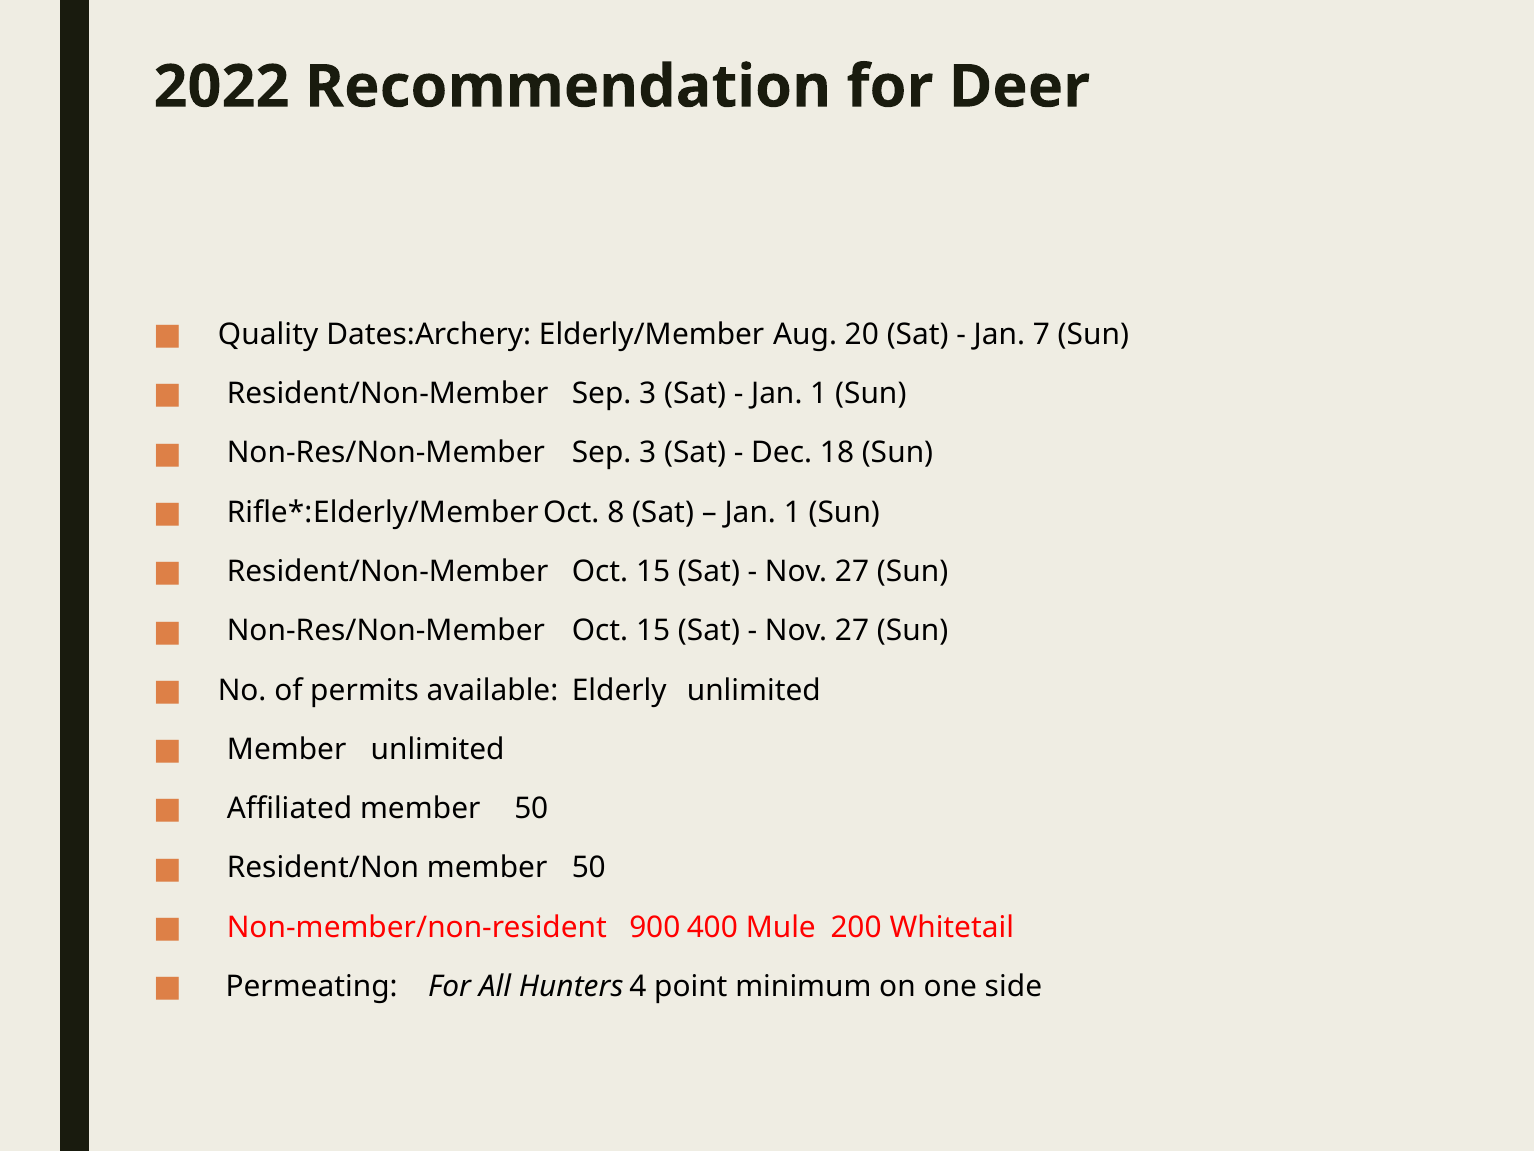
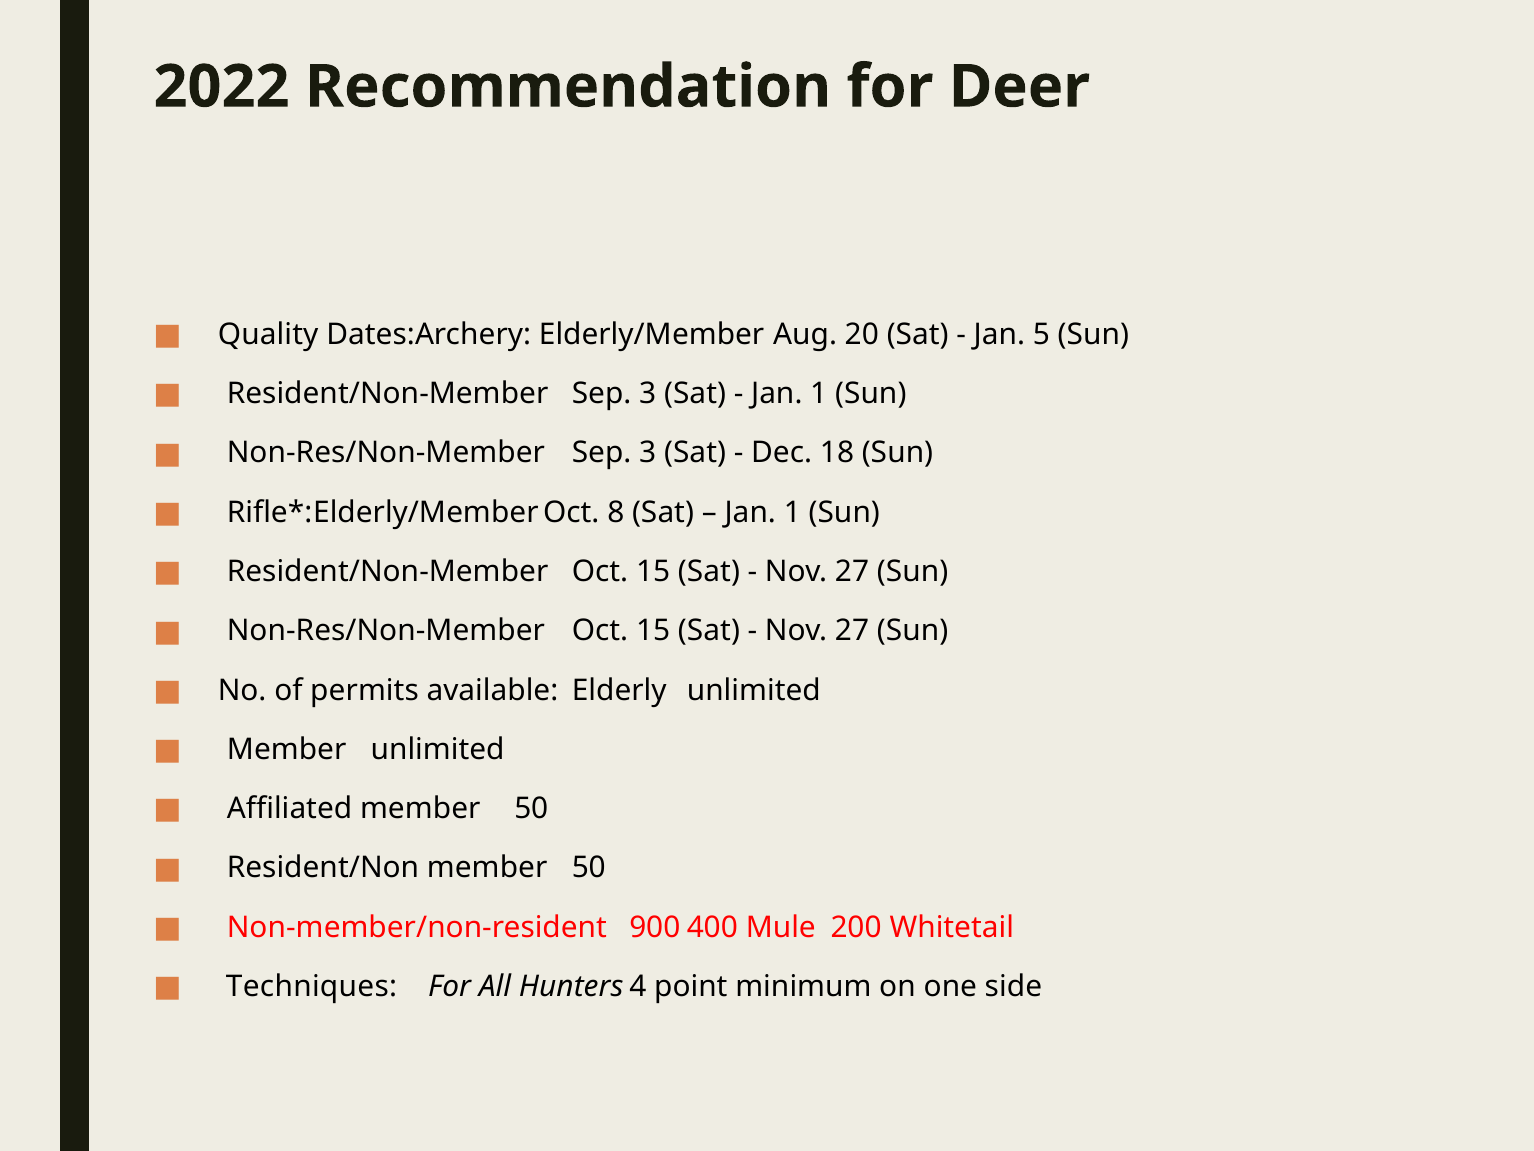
7: 7 -> 5 (1041, 334)
Permeating: Permeating -> Techniques (311, 986)
